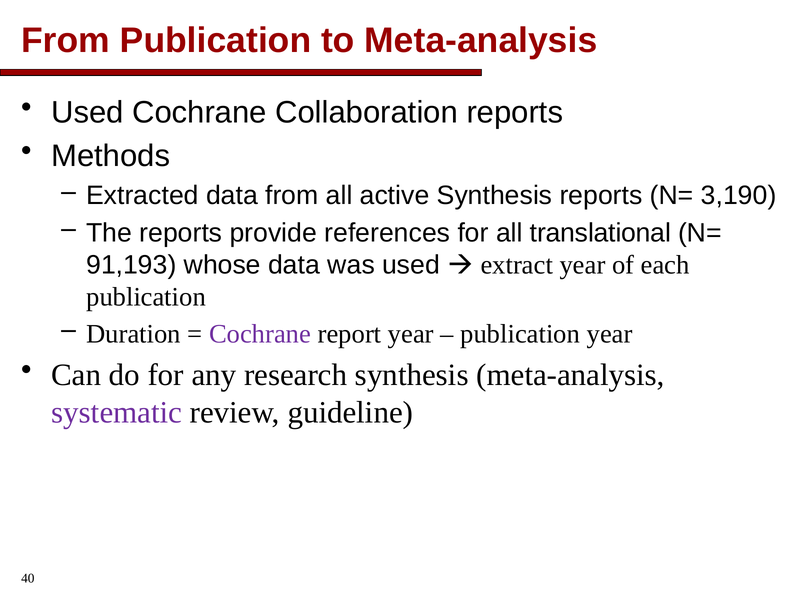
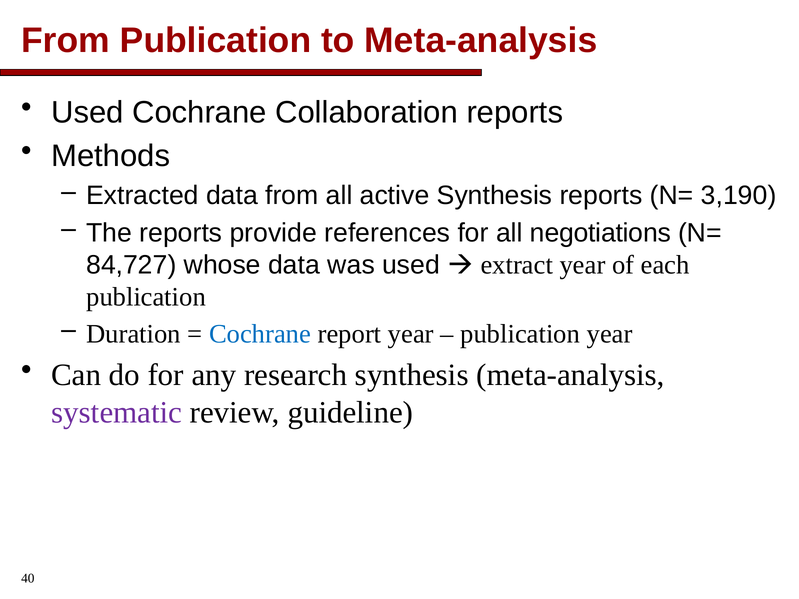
translational: translational -> negotiations (600, 233)
91,193: 91,193 -> 84,727 (131, 265)
Cochrane colour: purple -> blue (260, 334)
